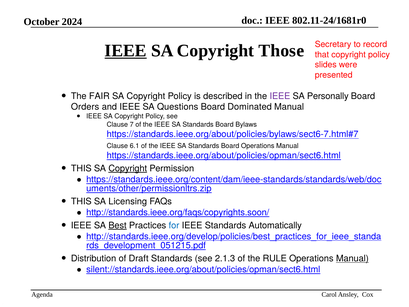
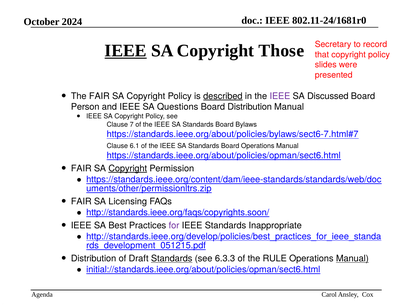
described underline: none -> present (223, 96)
Personally: Personally -> Discussed (328, 96)
Orders: Orders -> Person (85, 107)
Board Dominated: Dominated -> Distribution (250, 107)
THIS: THIS -> FAIR (81, 168)
THIS: THIS -> FAIR (81, 201)
Best underline: present -> none (117, 225)
for colour: blue -> purple (174, 225)
Automatically: Automatically -> Inappropriate (275, 225)
Standards underline: none -> present (172, 258)
2.1.3: 2.1.3 -> 6.3.3 (225, 258)
silent://standards.ieee.org/about/policies/opman/sect6.html: silent://standards.ieee.org/about/policies/opman/sect6.html -> initial://standards.ieee.org/about/policies/opman/sect6.html (203, 269)
